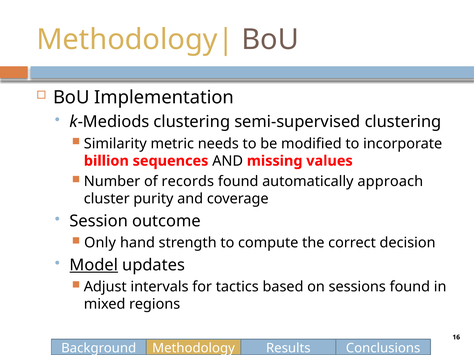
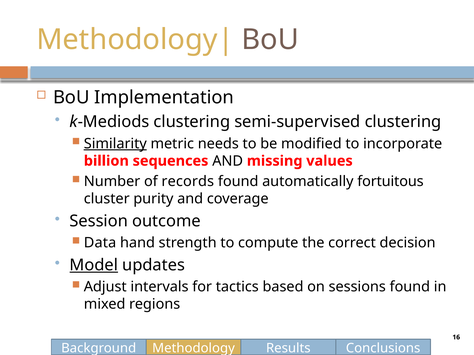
Similarity underline: none -> present (115, 144)
approach: approach -> fortuitous (390, 182)
Only: Only -> Data (100, 243)
